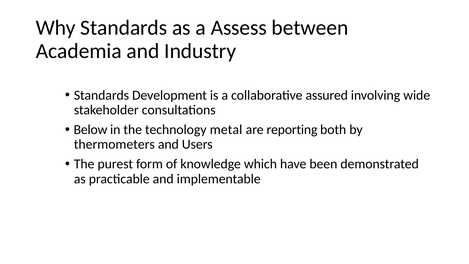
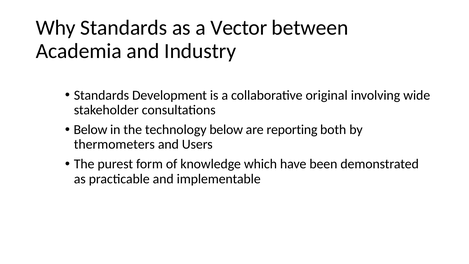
Assess: Assess -> Vector (239, 28)
assured: assured -> original (327, 95)
technology metal: metal -> below (226, 130)
